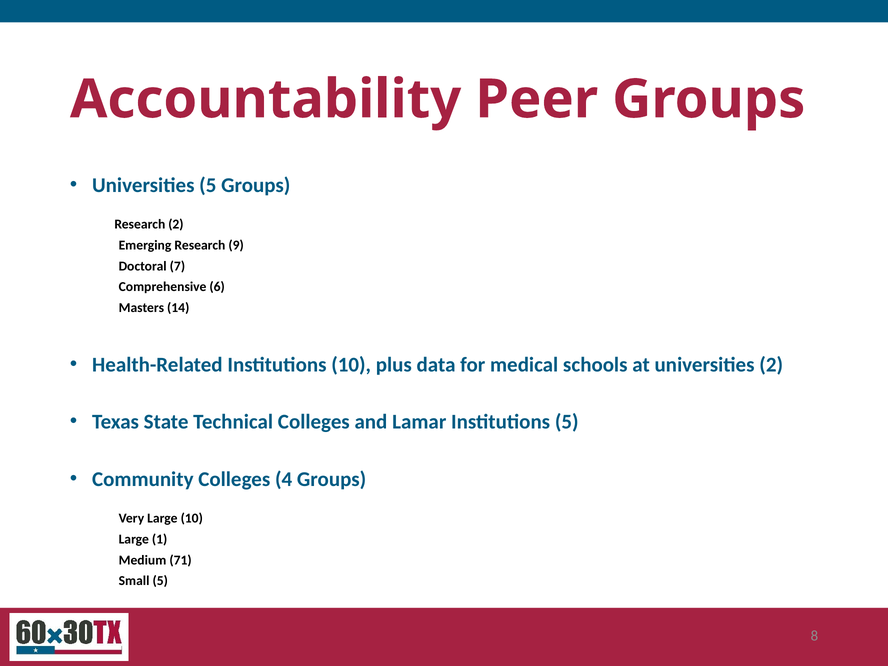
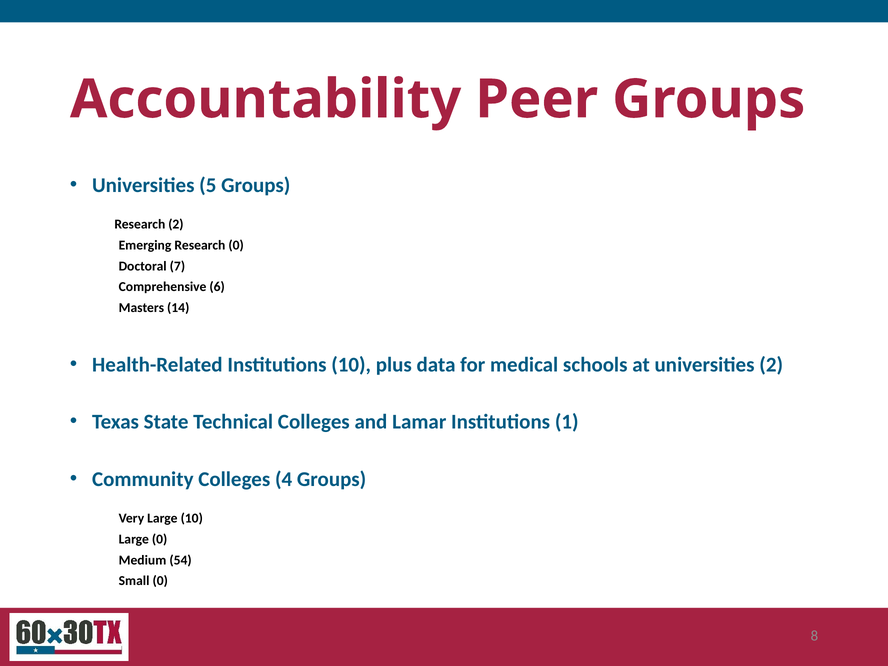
Research 9: 9 -> 0 (236, 245)
Institutions 5: 5 -> 1 (567, 422)
Large 1: 1 -> 0 (160, 539)
71: 71 -> 54 (181, 560)
Small 5: 5 -> 0 (160, 581)
